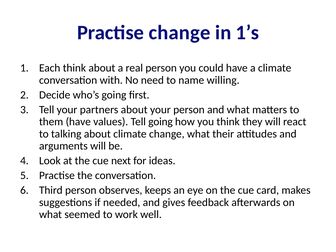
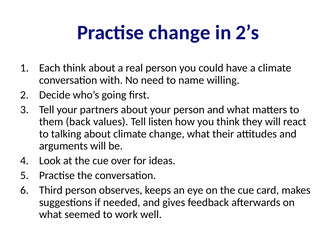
1’s: 1’s -> 2’s (247, 33)
them have: have -> back (78, 122)
Tell going: going -> listen (160, 122)
next: next -> over (121, 161)
